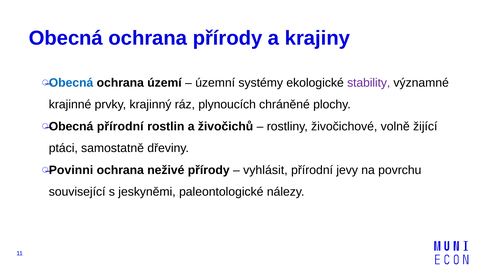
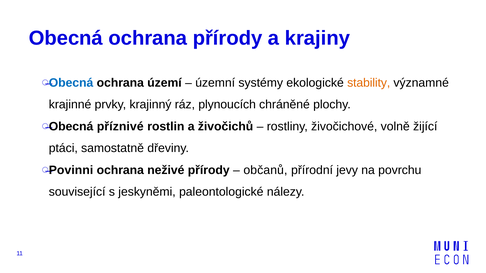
stability colour: purple -> orange (369, 83)
Obecná přírodní: přírodní -> příznivé (120, 127)
vyhlásit: vyhlásit -> občanů (265, 170)
